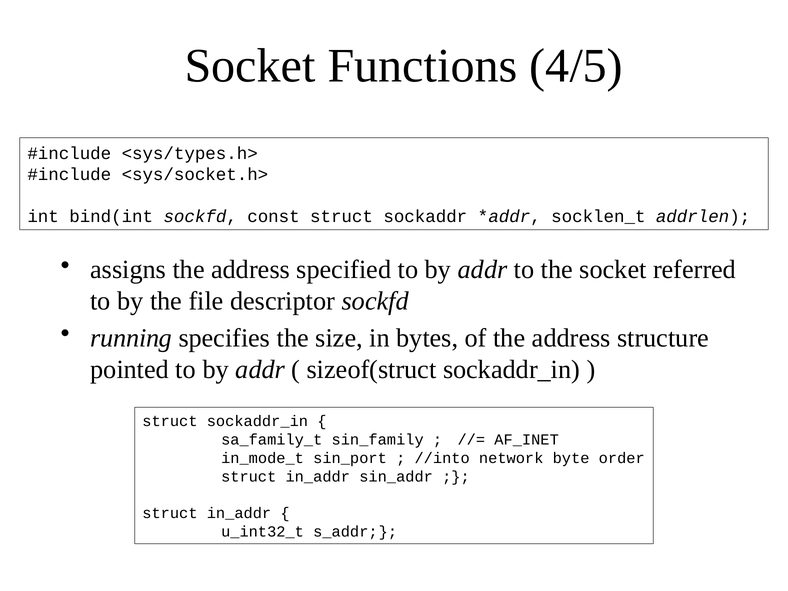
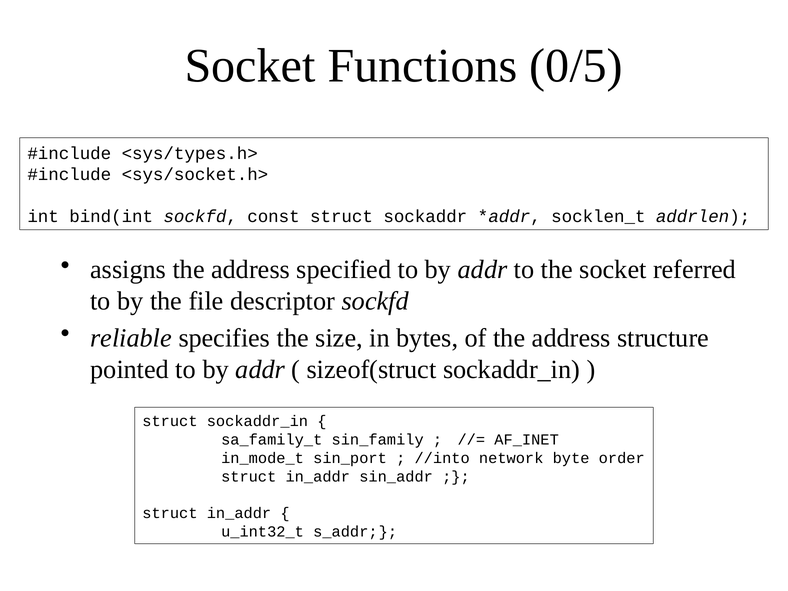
4/5: 4/5 -> 0/5 (576, 66)
running: running -> reliable (131, 338)
